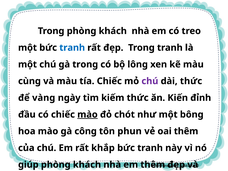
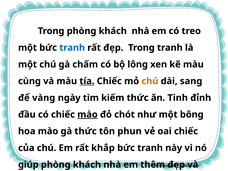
gà trong: trong -> chấm (85, 64)
tía underline: none -> present (87, 81)
chú colour: purple -> orange (150, 81)
dài thức: thức -> sang (191, 81)
Kiến: Kiến -> Tinh (178, 98)
gà công: công -> thức (86, 131)
oai thêm: thêm -> chiếc (186, 131)
